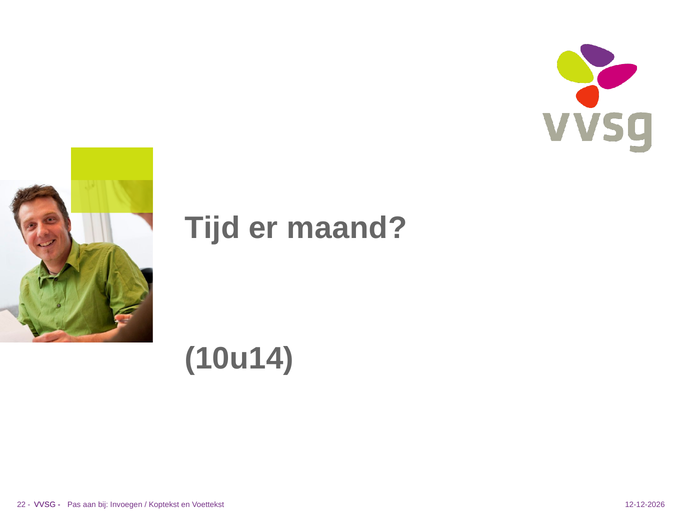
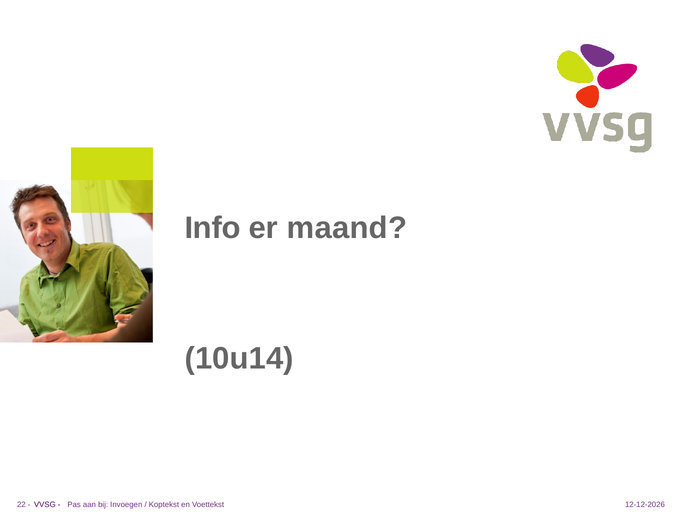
Tijd: Tijd -> Info (213, 228)
